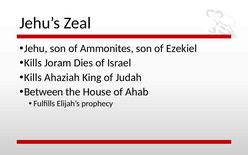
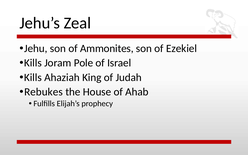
Dies: Dies -> Pole (83, 63)
Between: Between -> Rebukes (44, 92)
